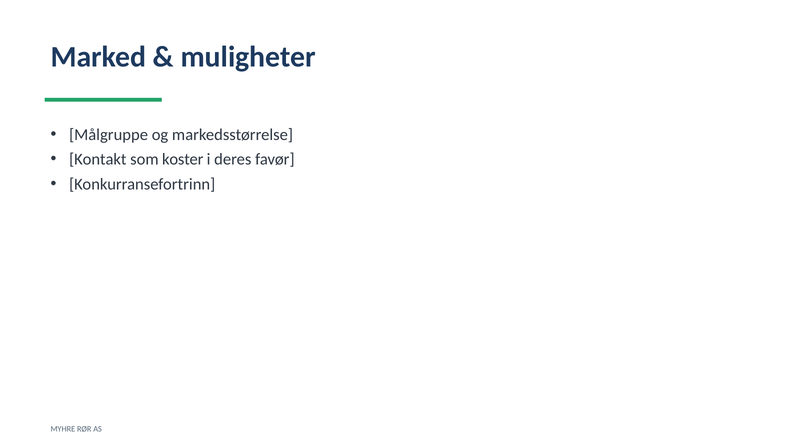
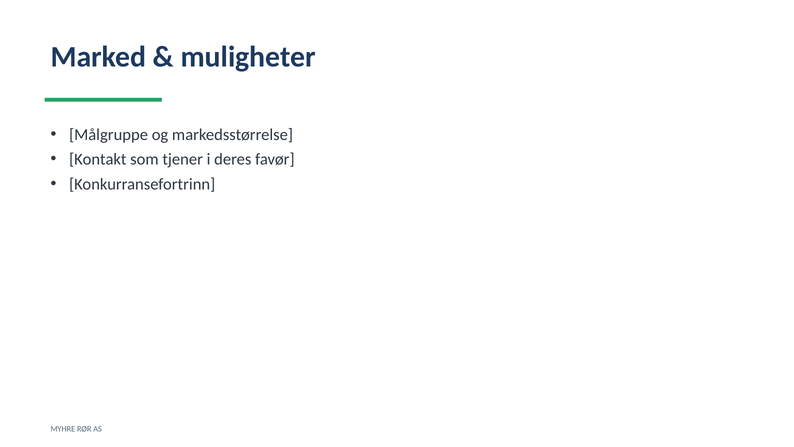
koster: koster -> tjener (183, 159)
